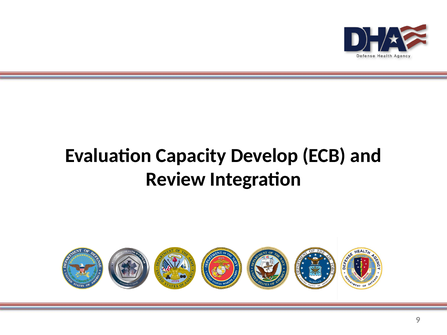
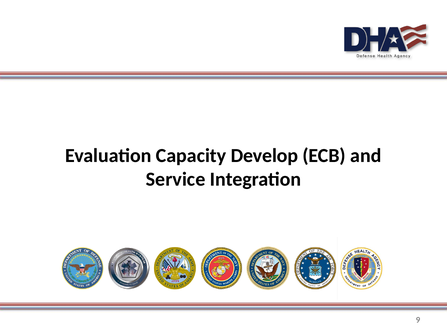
Review: Review -> Service (176, 179)
